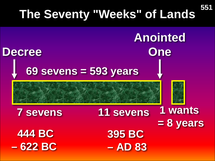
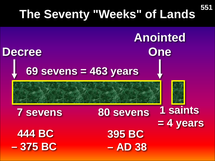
593: 593 -> 463 (99, 71)
wants: wants -> saints (184, 110)
11: 11 -> 80 (104, 112)
8: 8 -> 4 (170, 123)
622: 622 -> 375 (29, 147)
83: 83 -> 38 (141, 147)
